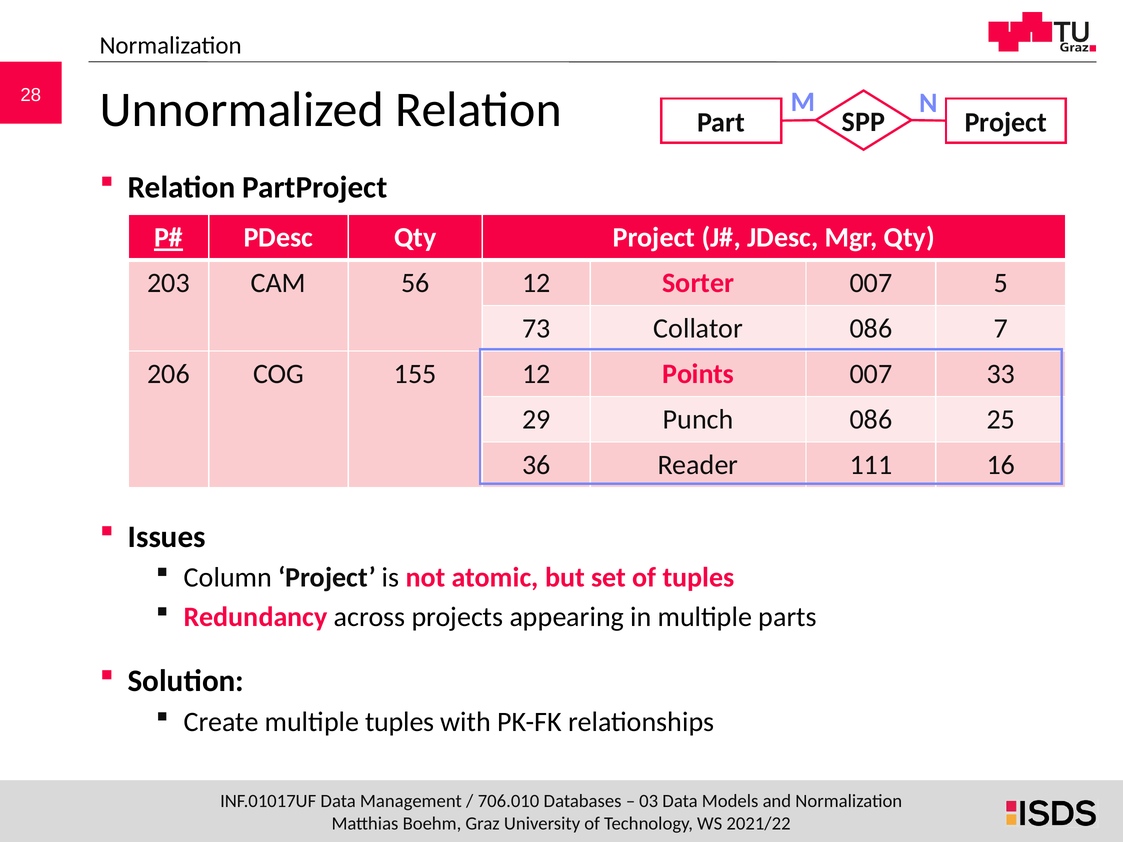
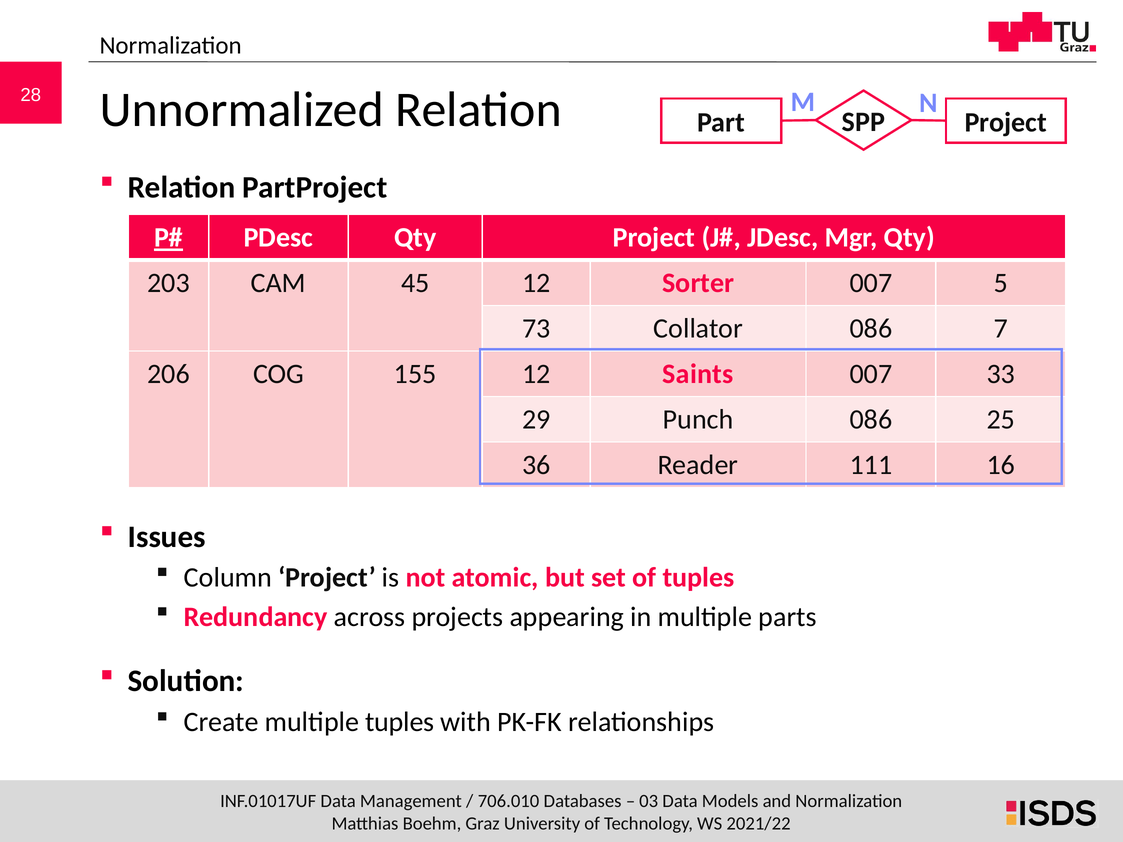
56: 56 -> 45 (415, 283)
Points: Points -> Saints (698, 374)
